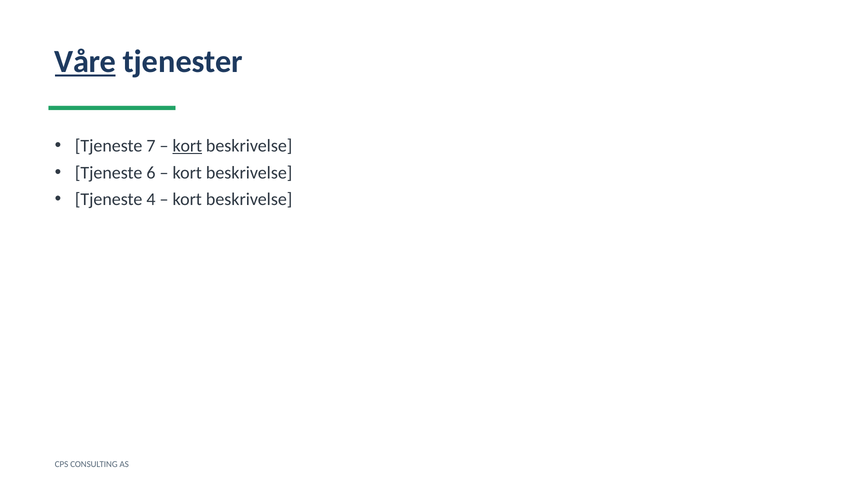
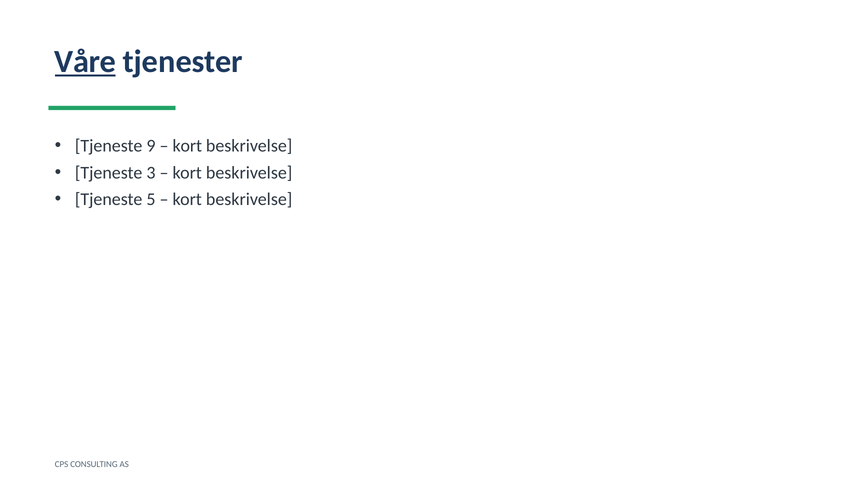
7: 7 -> 9 (151, 146)
kort underline: present -> none (187, 146)
6: 6 -> 3 (151, 173)
4: 4 -> 5 (151, 200)
